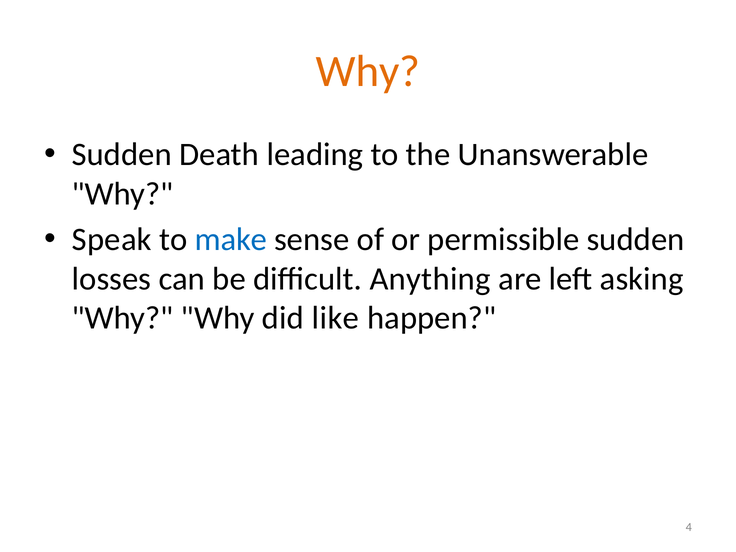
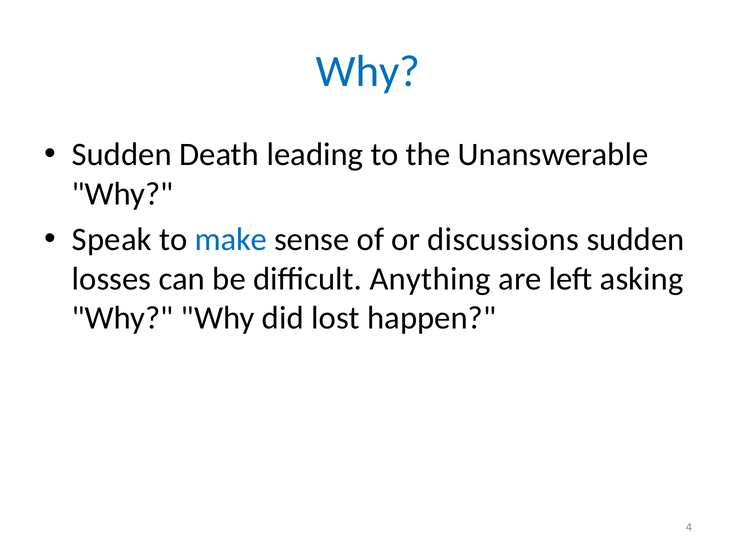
Why colour: orange -> blue (368, 71)
permissible: permissible -> discussions (503, 240)
like: like -> lost (336, 318)
